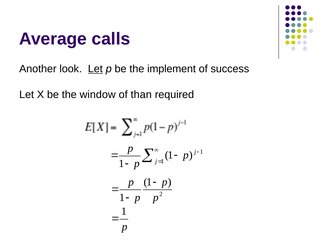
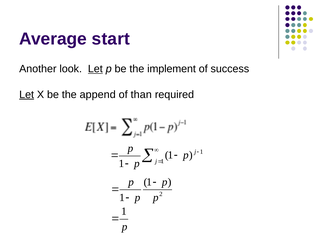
calls: calls -> start (111, 39)
Let underline: none -> present (27, 95)
window: window -> append (98, 95)
